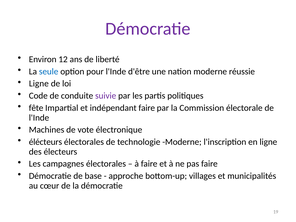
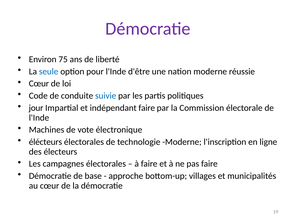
12: 12 -> 75 (63, 59)
Ligne: Ligne -> Cœur (39, 84)
suivie colour: purple -> blue (106, 96)
fête: fête -> jour (36, 108)
